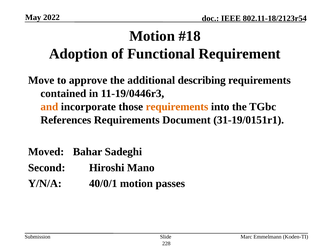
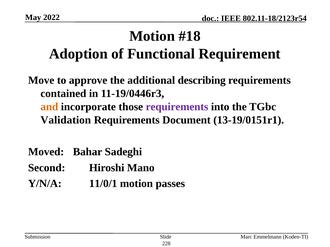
requirements colour: orange -> purple (177, 107)
References: References -> Validation (66, 120)
31-19/0151r1: 31-19/0151r1 -> 13-19/0151r1 (249, 120)
40/0/1: 40/0/1 -> 11/0/1 (103, 184)
